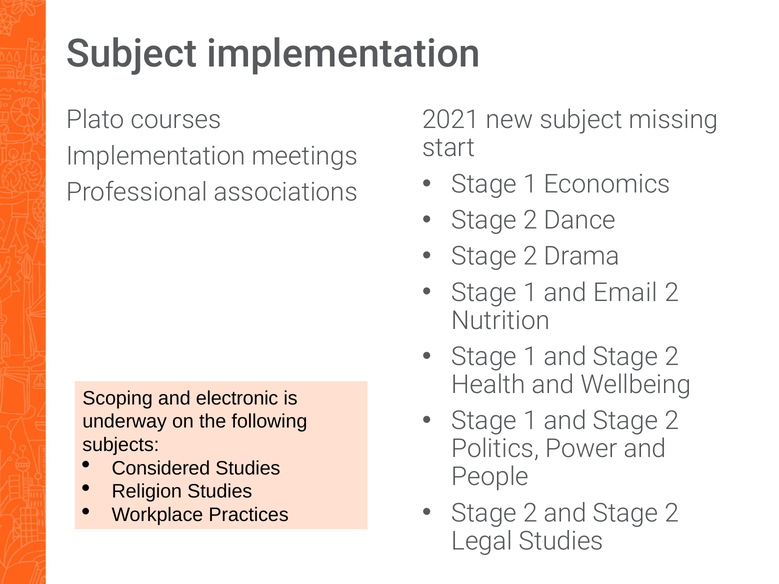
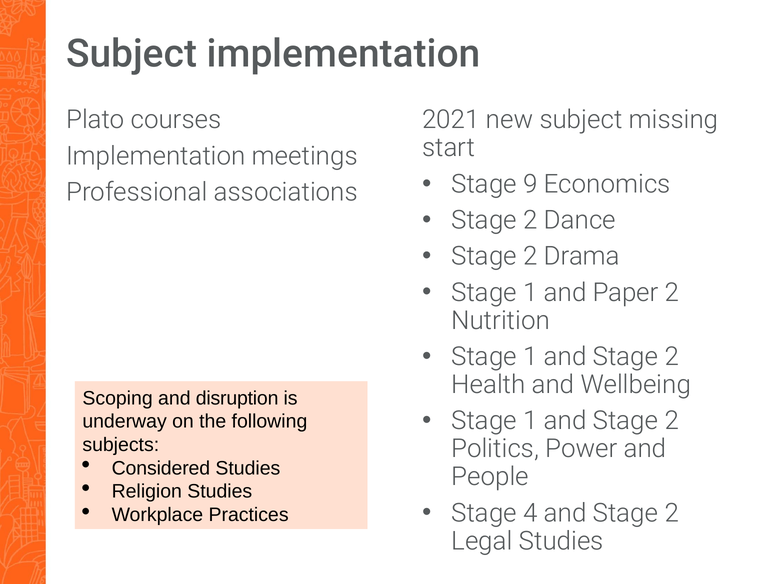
1: 1 -> 9 (530, 184)
Email: Email -> Paper (626, 293)
electronic: electronic -> disruption (237, 398)
2: 2 -> 4 (530, 513)
